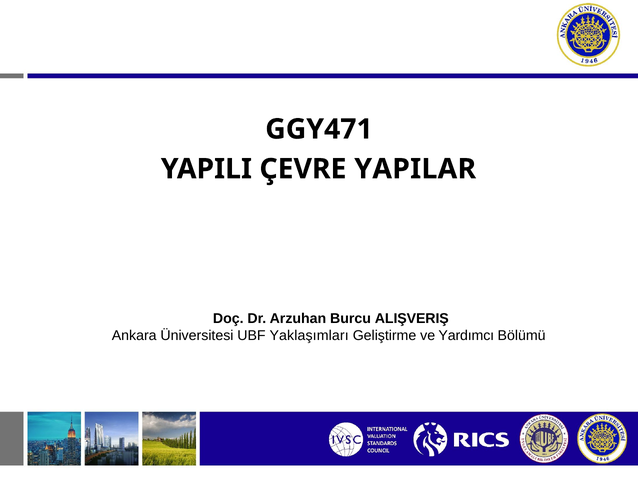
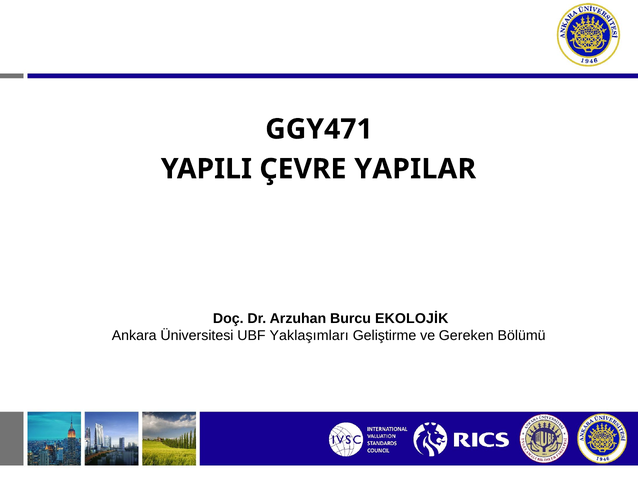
ALIŞVERIŞ: ALIŞVERIŞ -> EKOLOJİK (412, 318)
Yardımcı: Yardımcı -> Gereken (466, 335)
